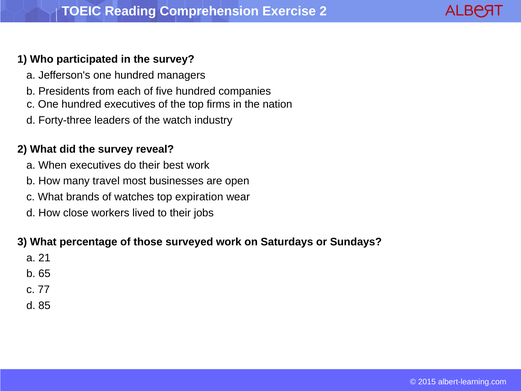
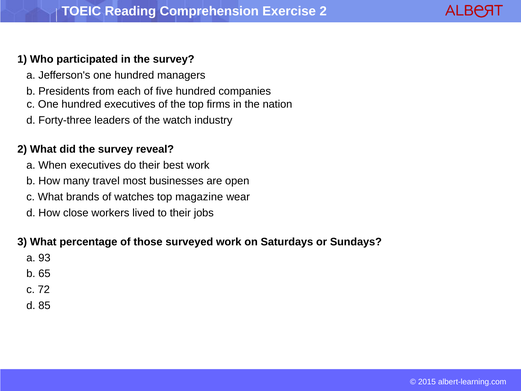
expiration: expiration -> magazine (199, 197)
21: 21 -> 93 (44, 258)
77: 77 -> 72 (44, 289)
